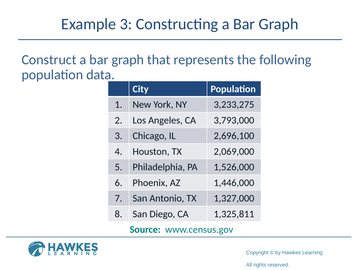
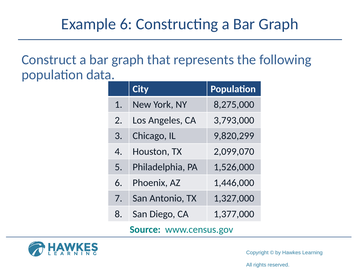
Example 3: 3 -> 6 (126, 24)
3,233,275: 3,233,275 -> 8,275,000 (234, 105)
2,696,100: 2,696,100 -> 9,820,299 (234, 136)
2,069,000: 2,069,000 -> 2,099,070 (234, 152)
1,325,811: 1,325,811 -> 1,377,000 (234, 214)
